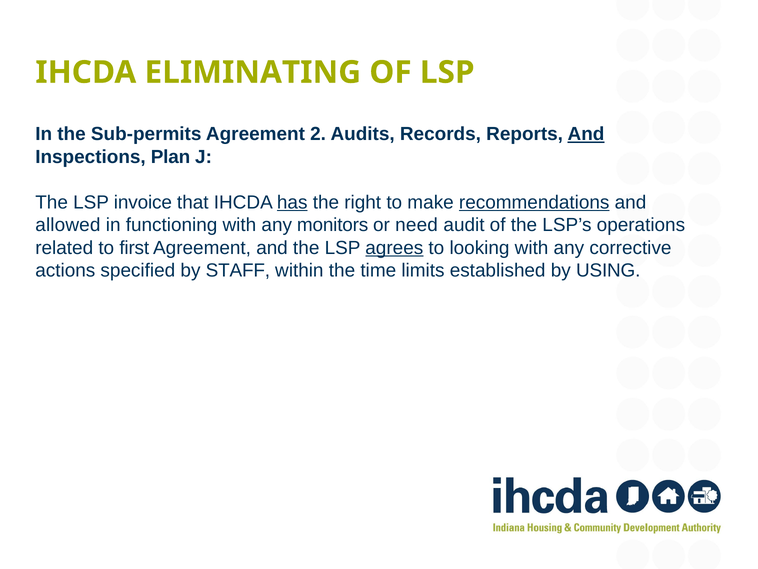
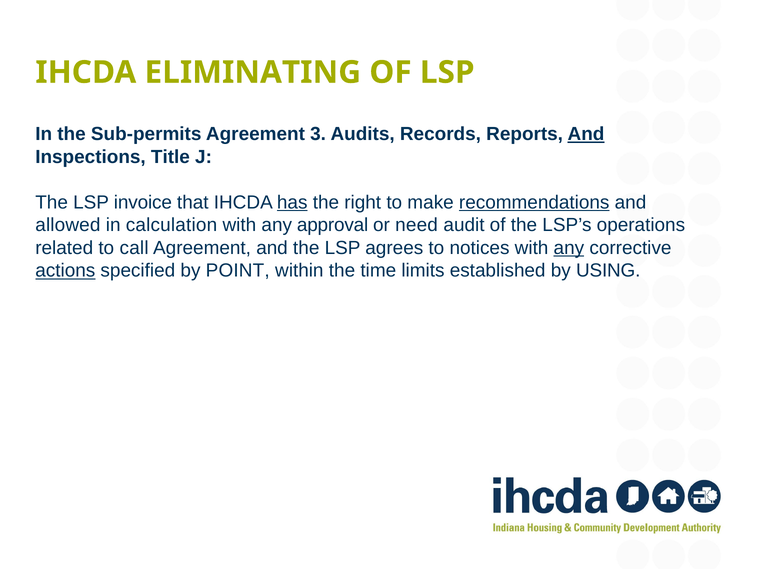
2: 2 -> 3 (318, 134)
Plan: Plan -> Title (170, 157)
functioning: functioning -> calculation (171, 225)
monitors: monitors -> approval (333, 225)
first: first -> call (134, 248)
agrees underline: present -> none (394, 248)
looking: looking -> notices (479, 248)
any underline: none -> present (569, 248)
actions underline: none -> present (65, 270)
STAFF: STAFF -> POINT (238, 270)
